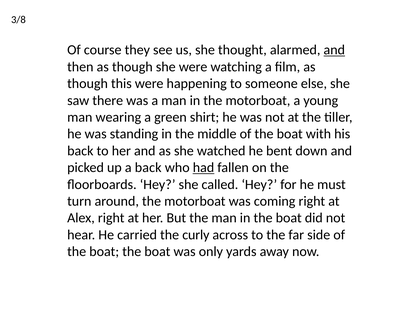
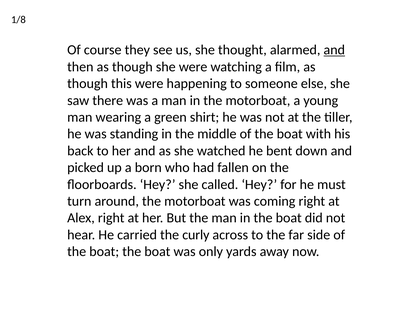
3/8: 3/8 -> 1/8 (18, 20)
a back: back -> born (148, 168)
had underline: present -> none (204, 168)
